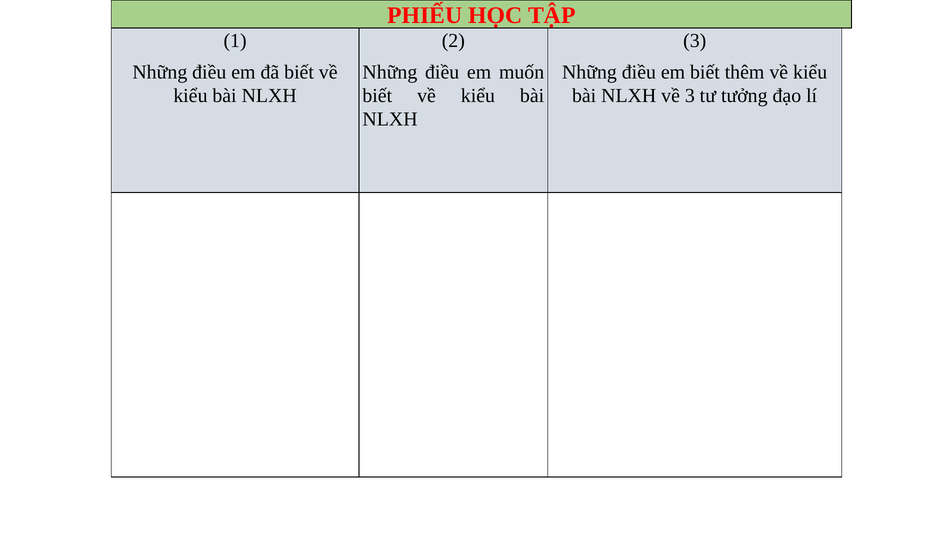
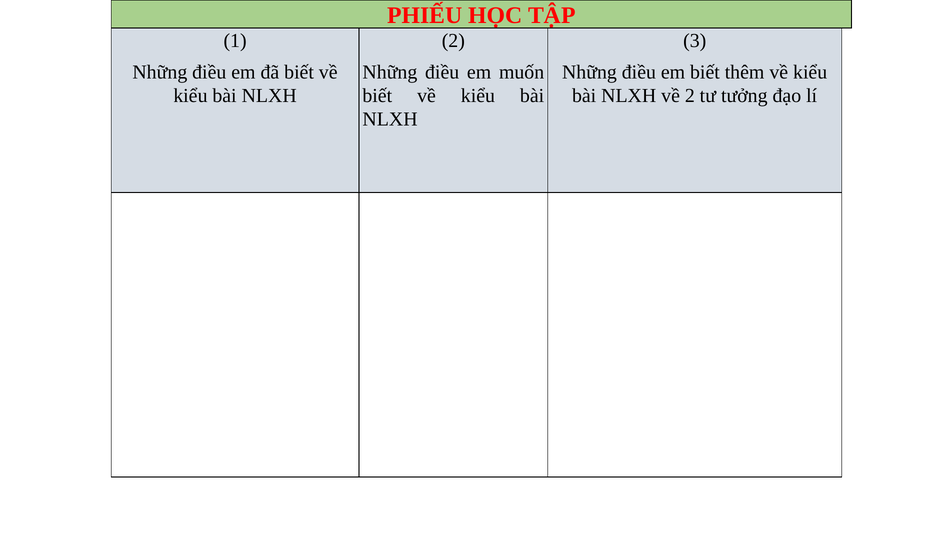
về 3: 3 -> 2 (690, 96)
